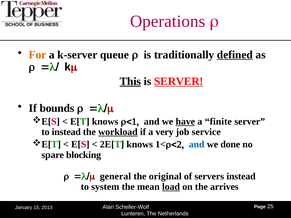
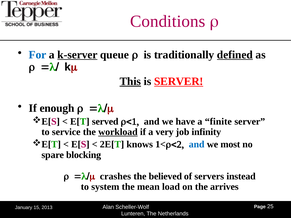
Operations: Operations -> Conditions (168, 21)
For colour: orange -> blue (38, 55)
k-server underline: none -> present (77, 55)
bounds: bounds -> enough (57, 108)
E[T knows: knows -> served (105, 122)
have underline: present -> none (185, 122)
to instead: instead -> service (66, 132)
service: service -> infinity (206, 132)
done: done -> most (230, 145)
general: general -> crashes (115, 176)
original: original -> believed (165, 176)
load underline: present -> none (171, 187)
